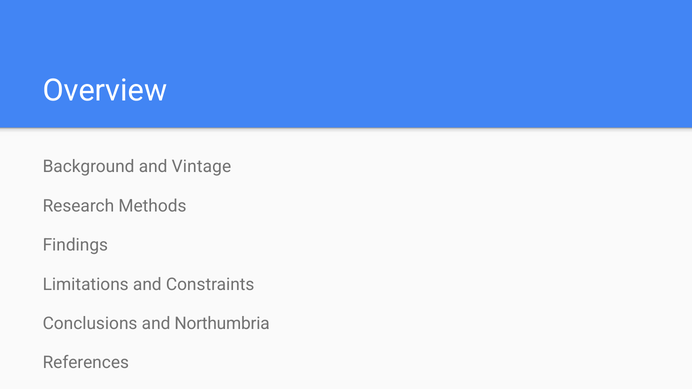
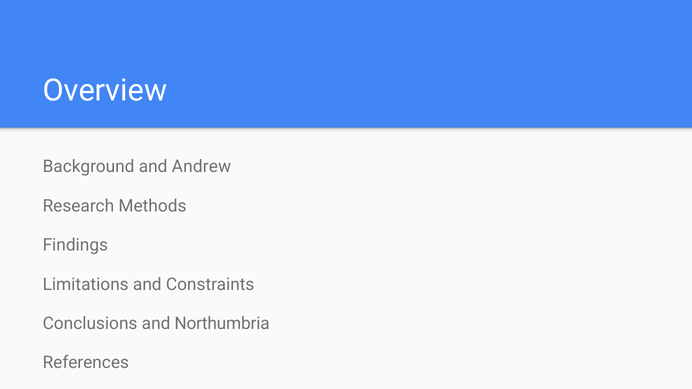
Vintage: Vintage -> Andrew (201, 167)
